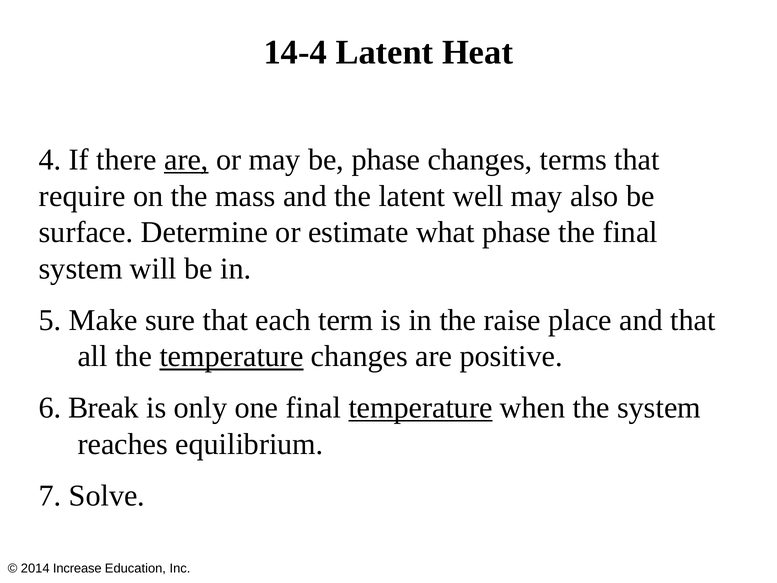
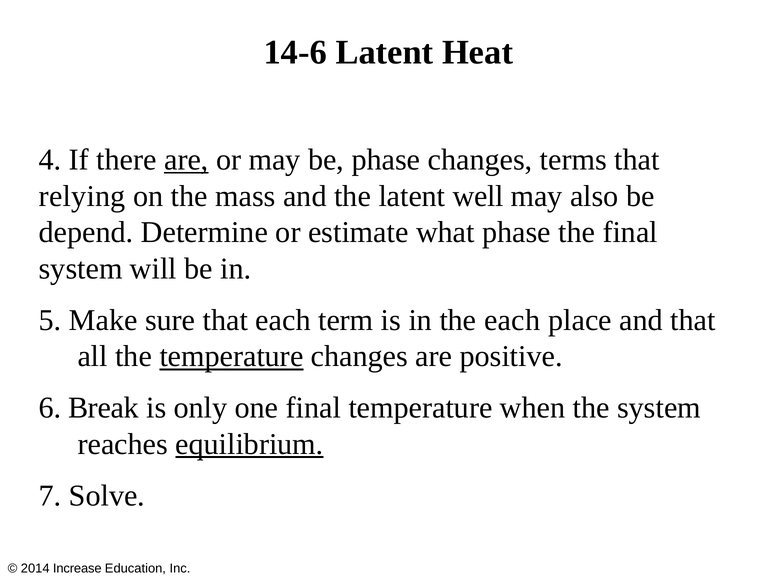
14-4: 14-4 -> 14-6 (295, 52)
require: require -> relying (82, 196)
surface: surface -> depend (86, 232)
the raise: raise -> each (512, 320)
temperature underline: present -> none (421, 408)
equilibrium underline: none -> present (249, 444)
